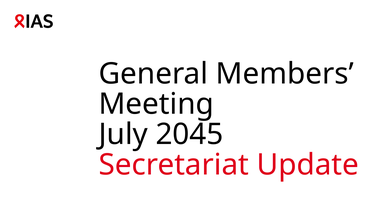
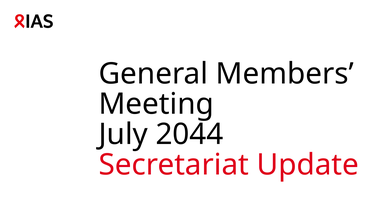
2045: 2045 -> 2044 (189, 134)
